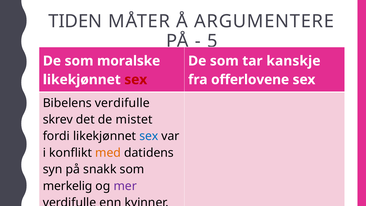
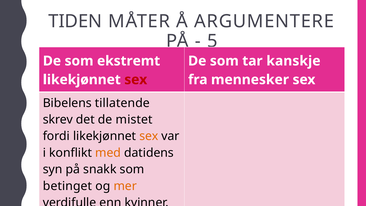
moralske: moralske -> ekstremt (129, 61)
offerlovene: offerlovene -> mennesker (250, 80)
Bibelens verdifulle: verdifulle -> tillatende (122, 103)
sex colour: blue -> orange (149, 136)
merkelig: merkelig -> betinget (68, 186)
mer colour: purple -> orange (125, 186)
